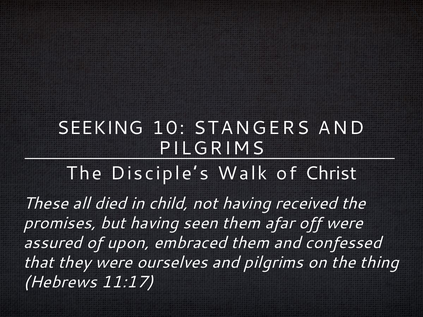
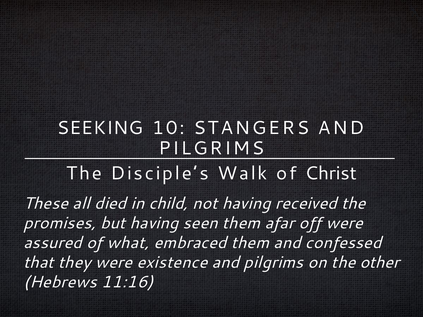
upon: upon -> what (128, 243)
ourselves: ourselves -> existence (172, 263)
thing: thing -> other (380, 263)
11:17: 11:17 -> 11:16 (127, 282)
